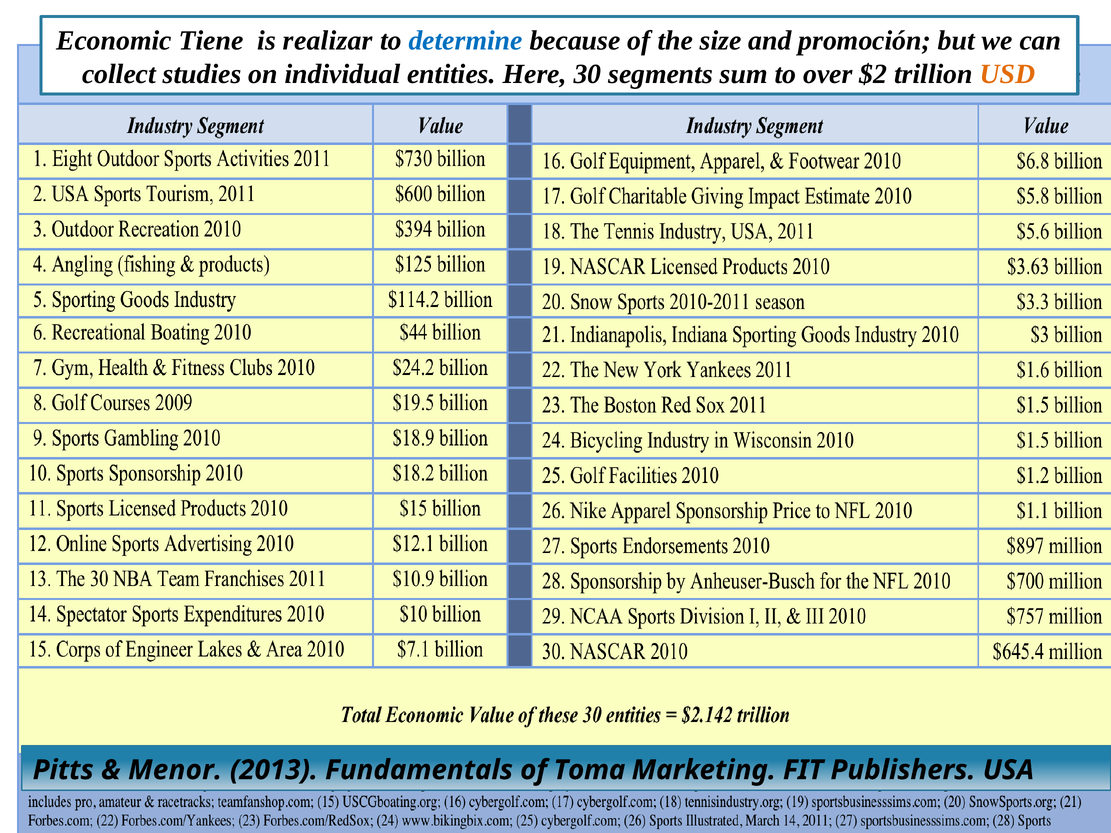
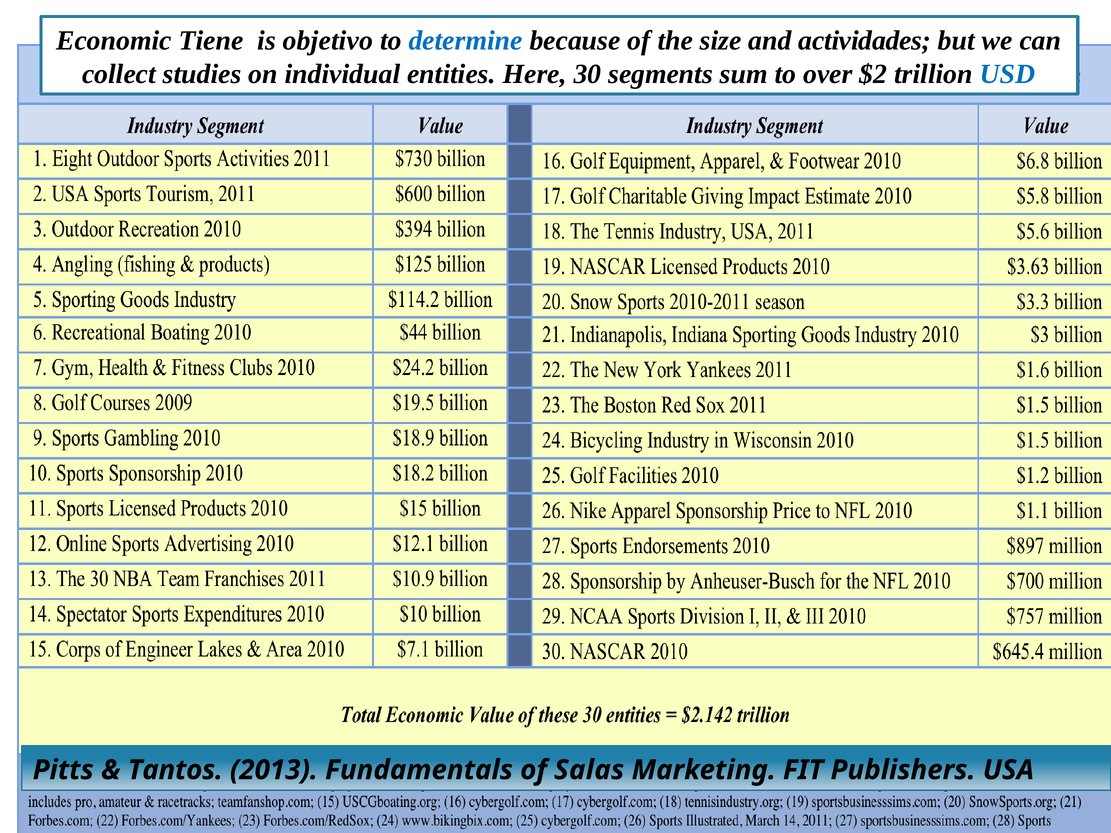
realizar: realizar -> objetivo (328, 41)
promoción: promoción -> actividades (865, 41)
USD colour: orange -> blue (1007, 74)
Menor: Menor -> Tantos (175, 770)
Toma: Toma -> Salas (589, 770)
